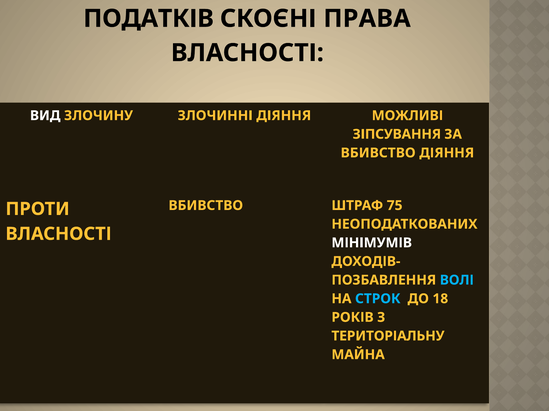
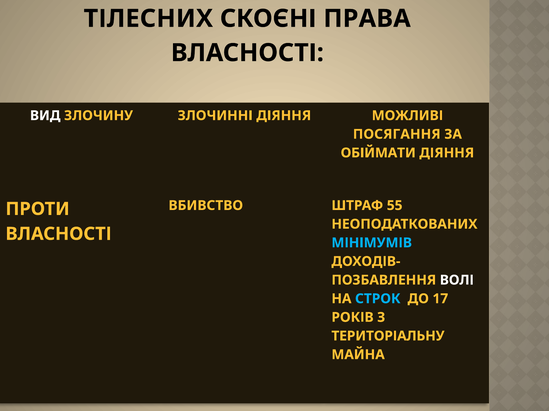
ПОДАТКІВ: ПОДАТКІВ -> ТІЛЕСНИХ (148, 19)
ЗІПСУВАННЯ: ЗІПСУВАННЯ -> ПОСЯГАННЯ (397, 134)
ВБИВСТВО: ВБИВСТВО -> ОБІЙМАТИ (378, 153)
75: 75 -> 55 (395, 206)
МІНІМУМІВ colour: white -> light blue (372, 243)
ВОЛІ colour: light blue -> white (457, 281)
18: 18 -> 17 (440, 299)
